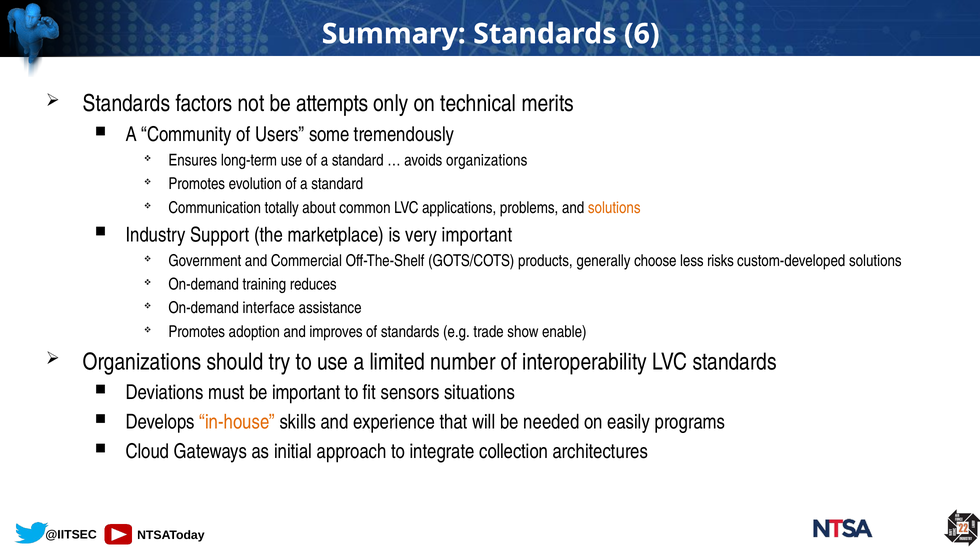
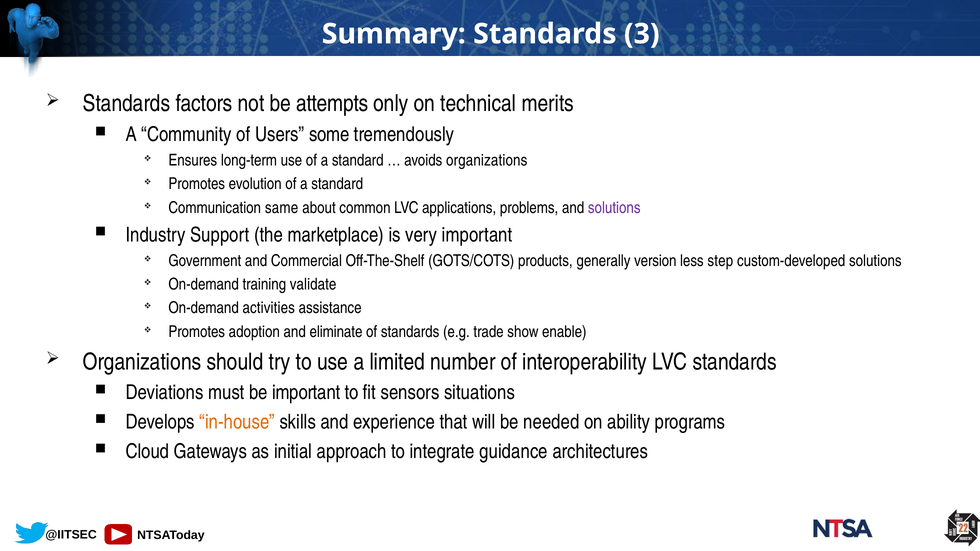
6: 6 -> 3 (642, 34)
totally: totally -> same (282, 208)
solutions colour: orange -> purple (614, 208)
choose: choose -> version (655, 261)
risks: risks -> step (720, 261)
reduces: reduces -> validate (313, 284)
interface: interface -> activities (269, 308)
improves: improves -> eliminate (336, 332)
easily: easily -> ability (629, 422)
collection: collection -> guidance (514, 452)
